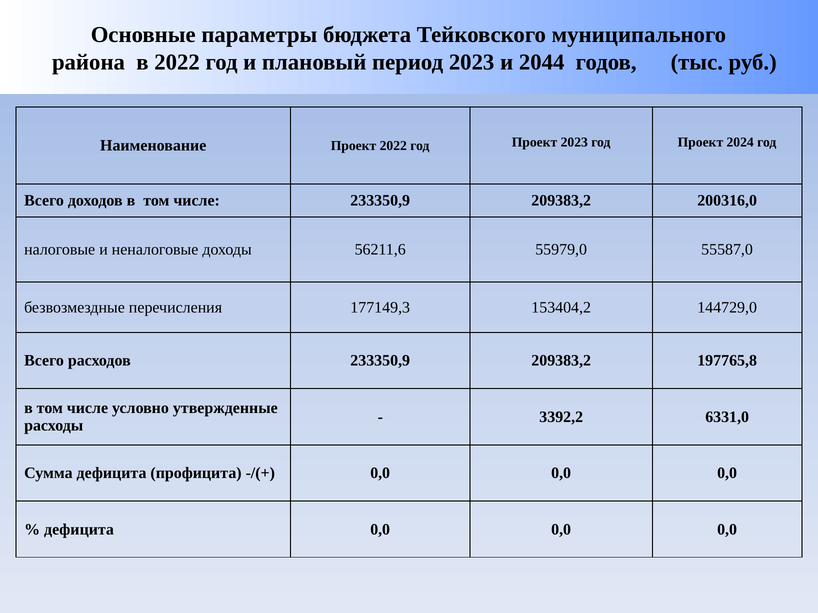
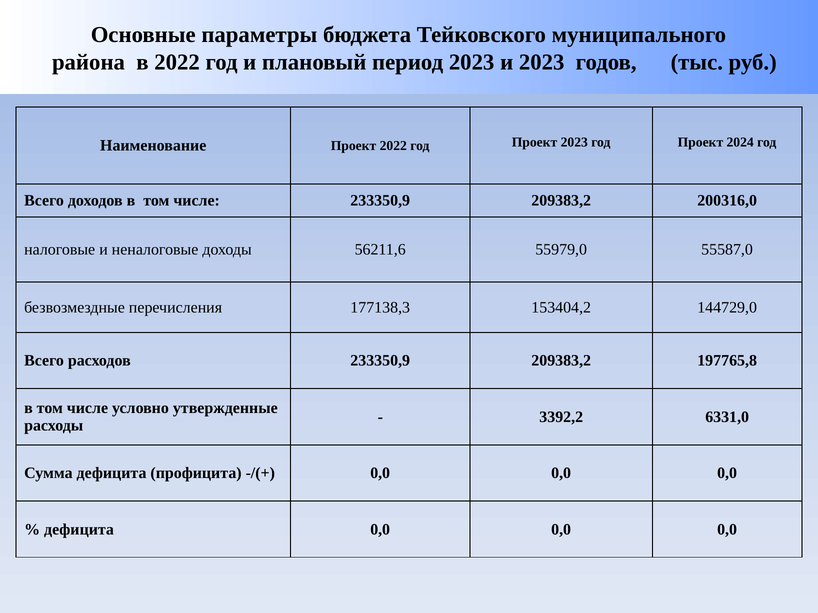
и 2044: 2044 -> 2023 (542, 62)
177149,3: 177149,3 -> 177138,3 (380, 308)
